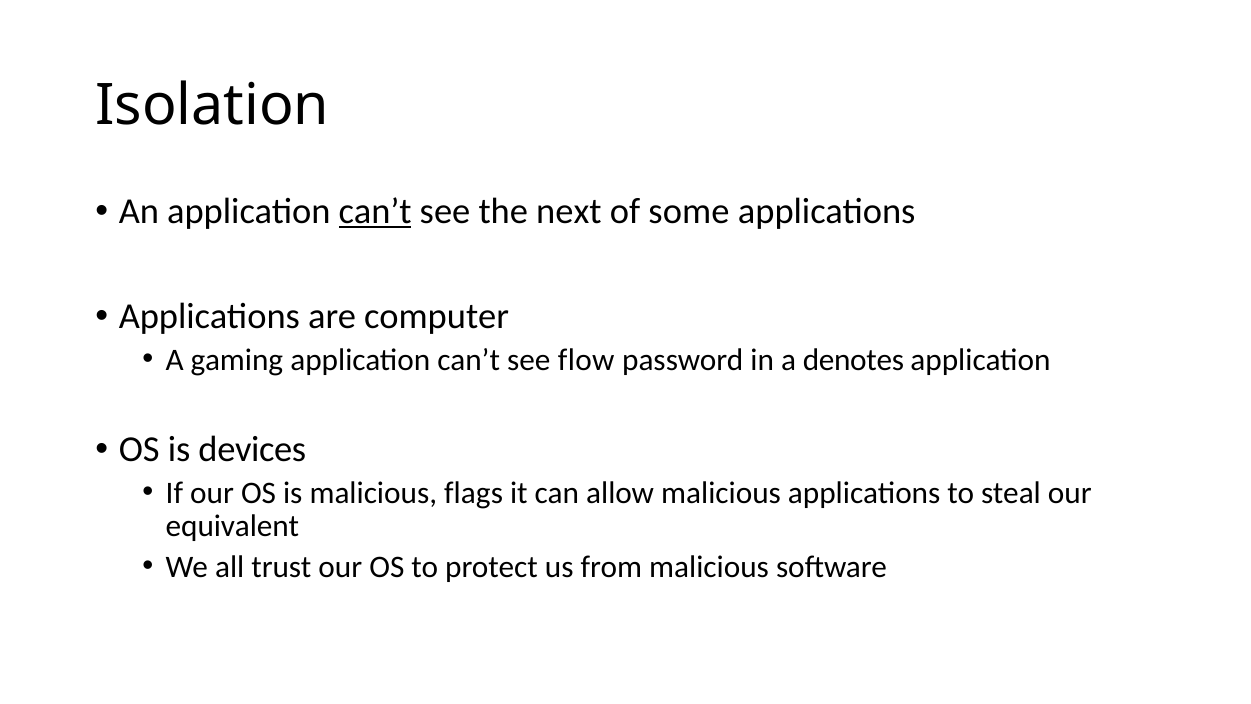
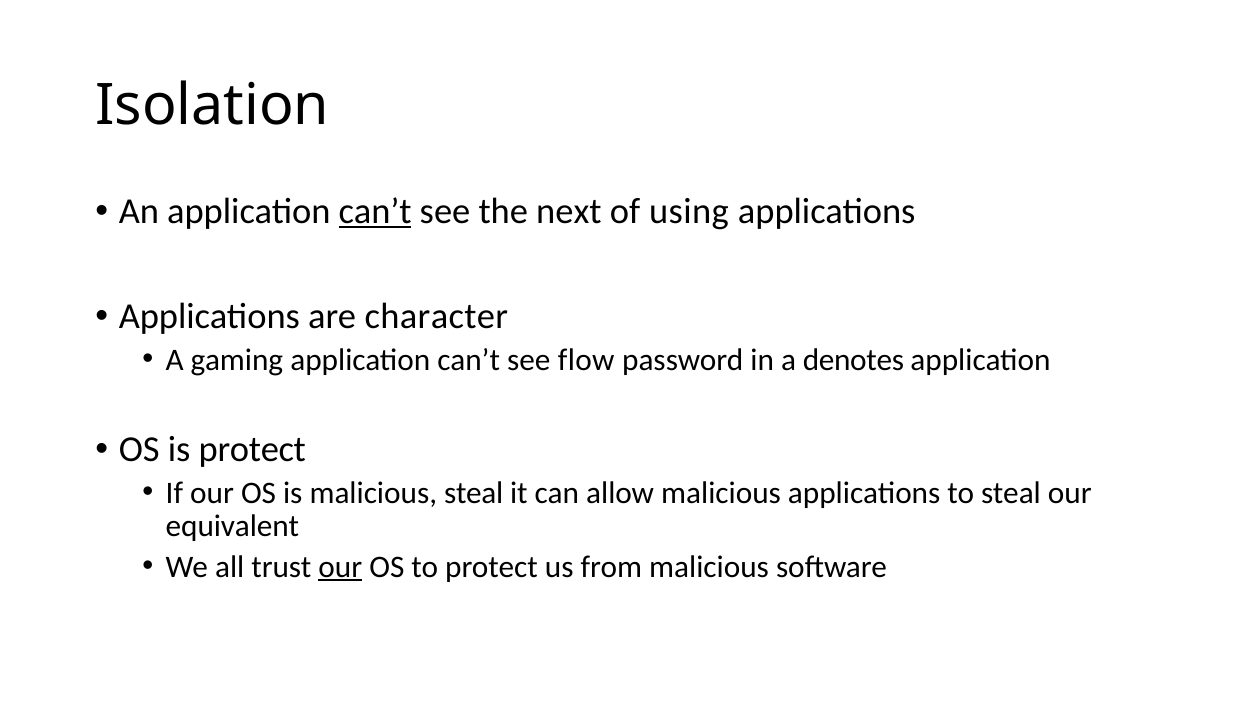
some: some -> using (689, 212)
computer: computer -> character (436, 316)
is devices: devices -> protect (252, 449)
malicious flags: flags -> steal (474, 493)
our underline: none -> present (340, 567)
